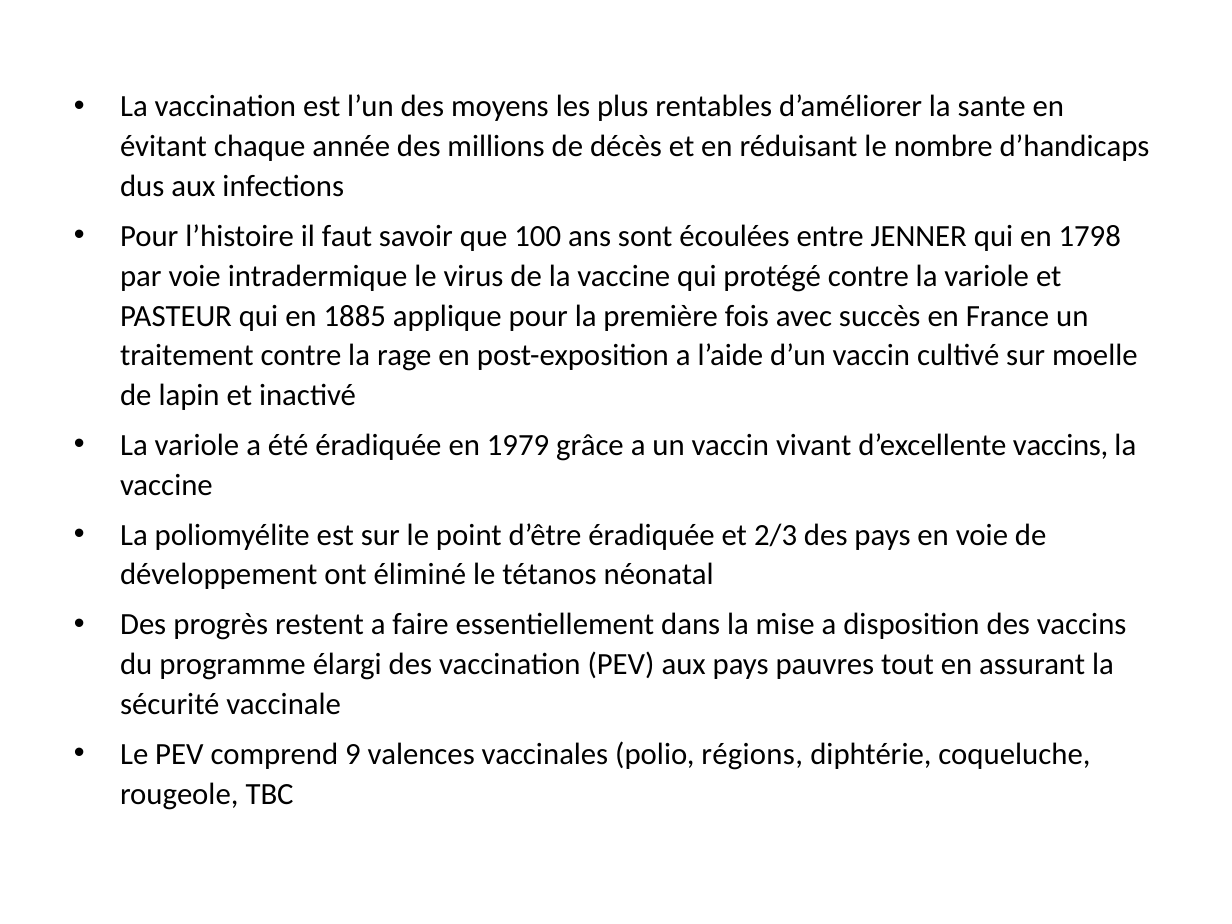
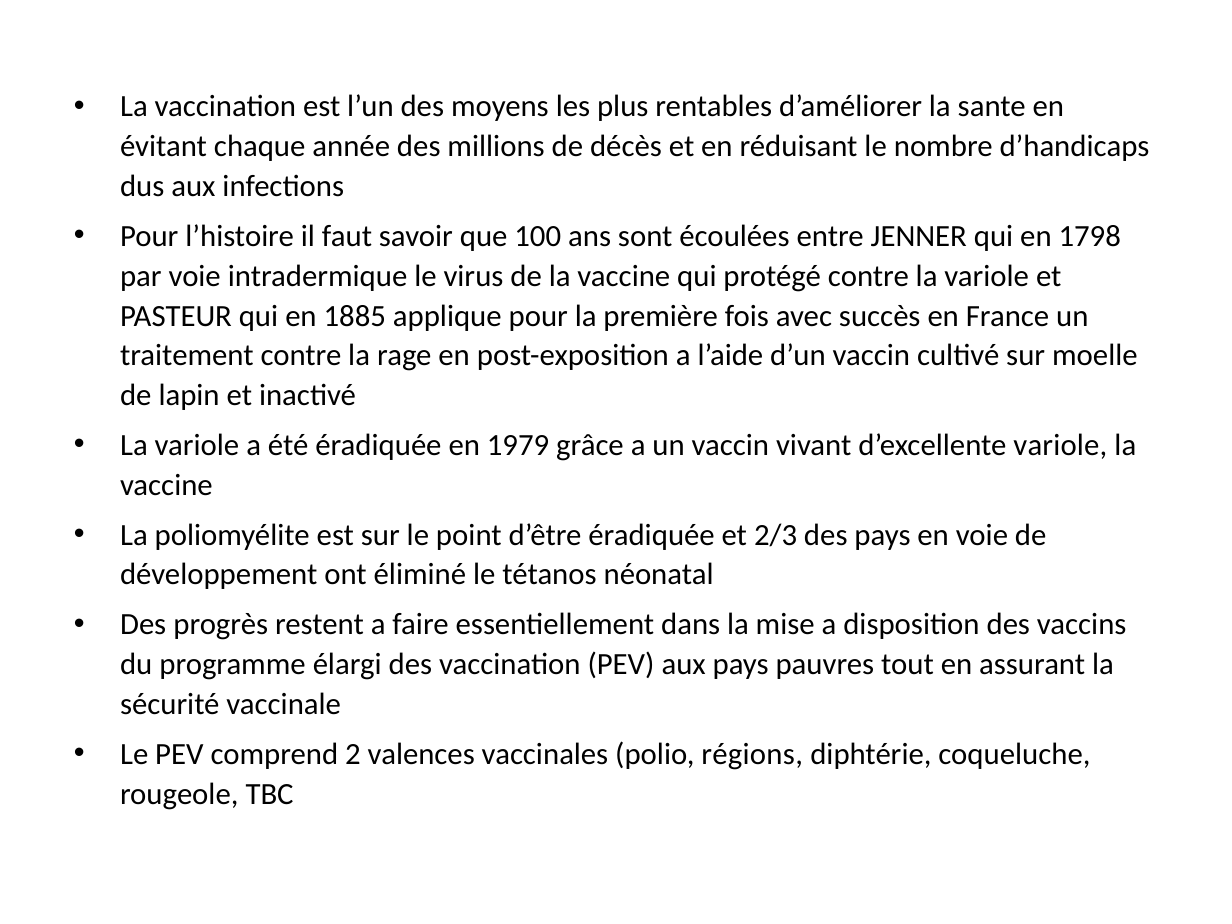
d’excellente vaccins: vaccins -> variole (1060, 445)
9: 9 -> 2 (353, 754)
